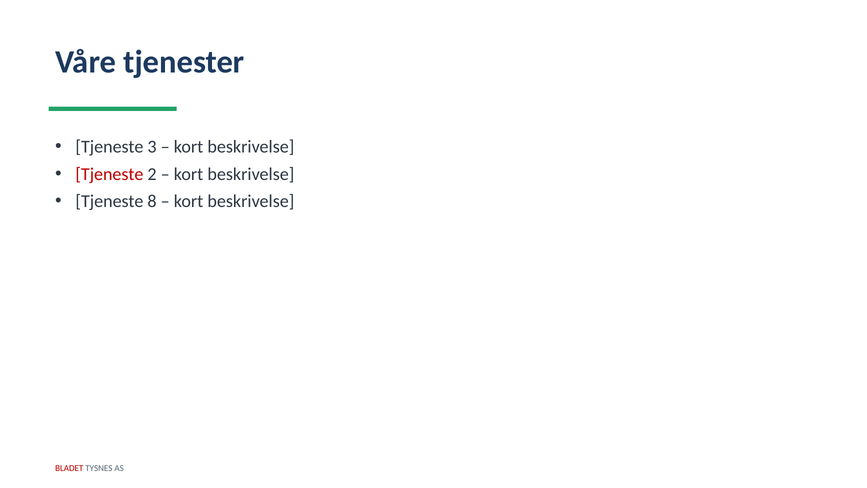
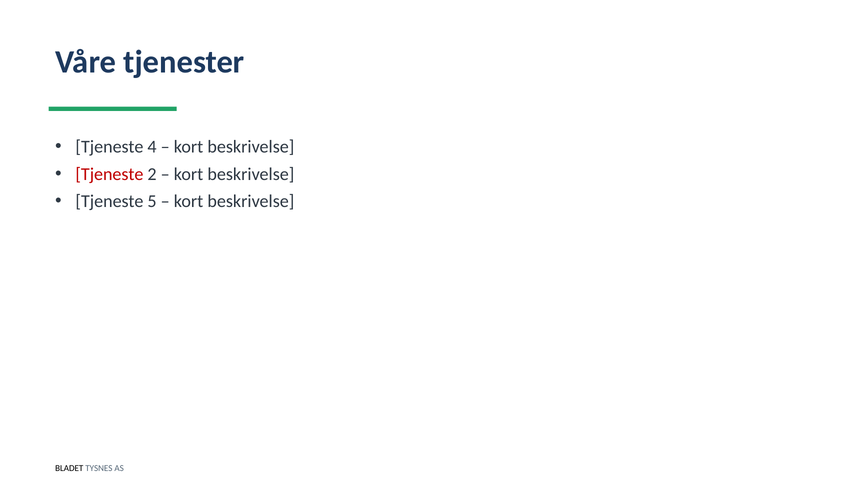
3: 3 -> 4 (152, 147)
8: 8 -> 5 (152, 201)
BLADET colour: red -> black (69, 468)
